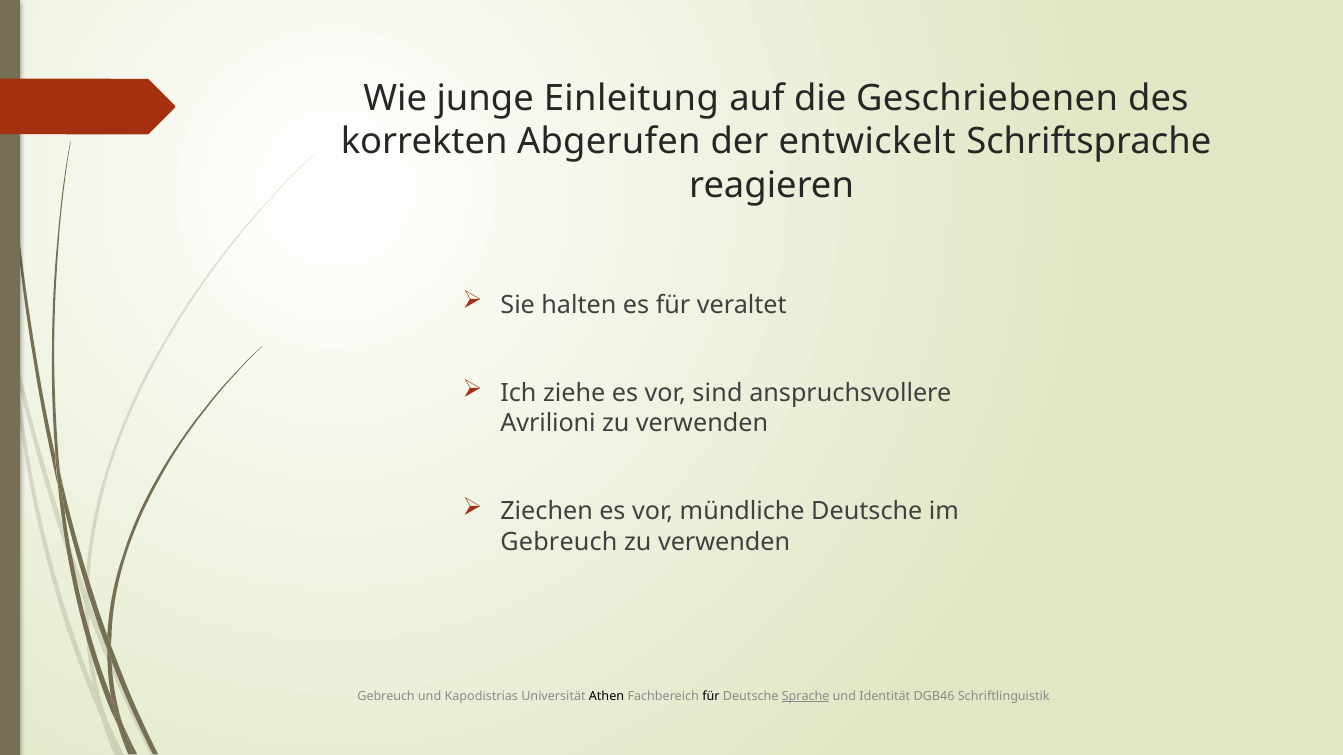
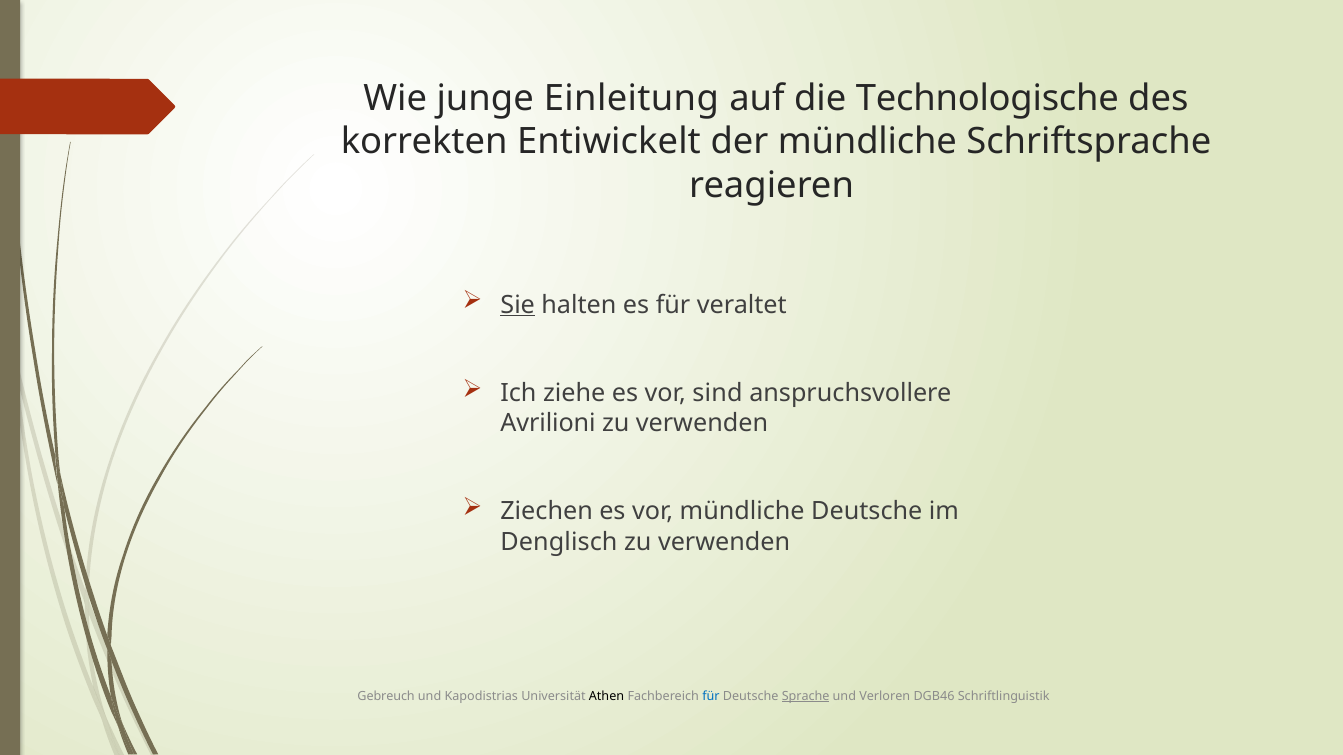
Geschriebenen: Geschriebenen -> Technologische (987, 98)
Abgerufen: Abgerufen -> Entiwickelt (609, 142)
der entwickelt: entwickelt -> mündliche (867, 142)
Sie underline: none -> present (518, 305)
Gebreuch: Gebreuch -> Denglisch (559, 542)
für colour: black -> blue (711, 697)
Identität: Identität -> Verloren (885, 697)
